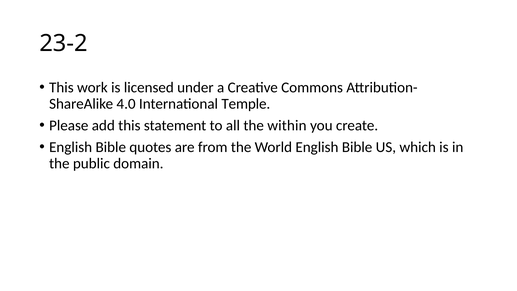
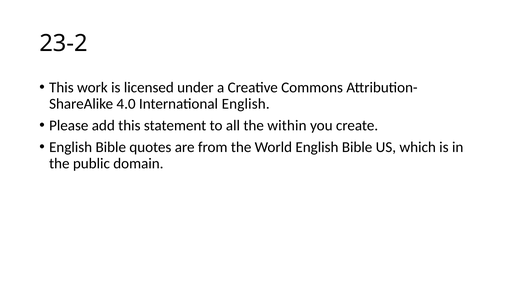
International Temple: Temple -> English (246, 104)
